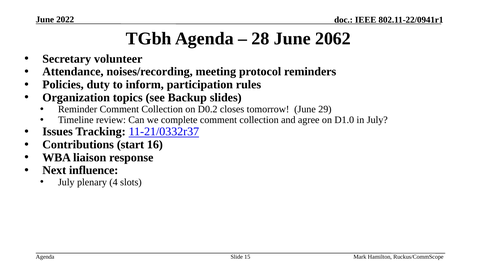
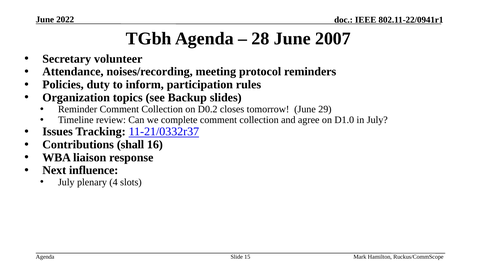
2062: 2062 -> 2007 (333, 39)
start: start -> shall (130, 145)
